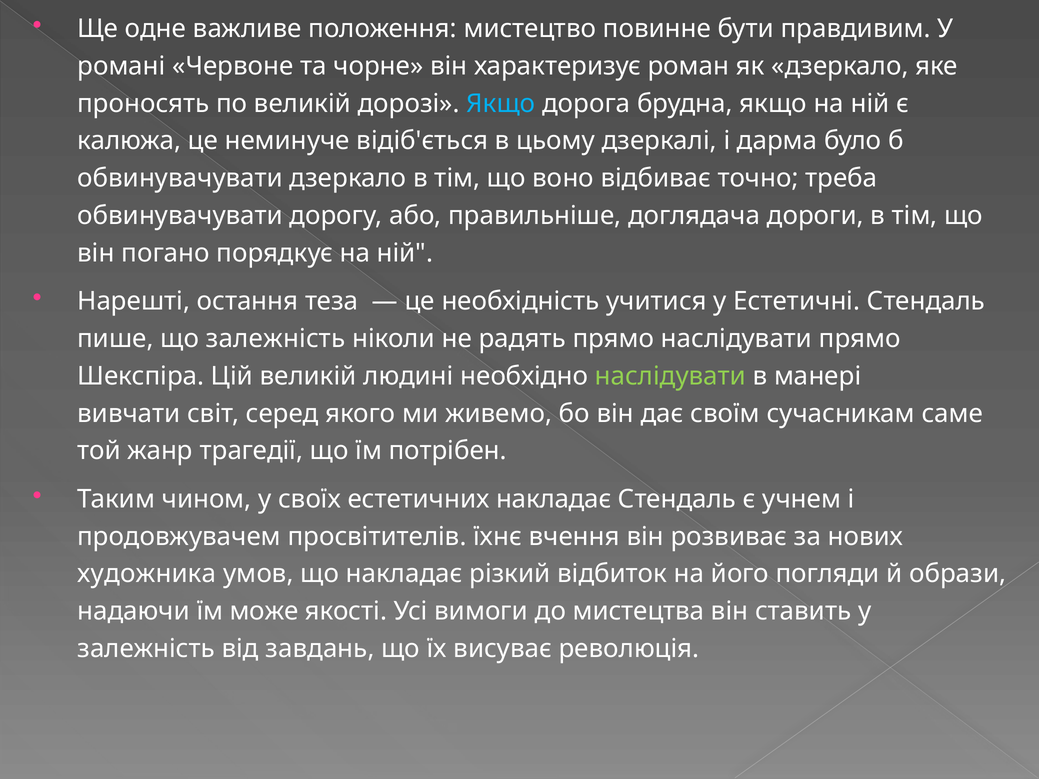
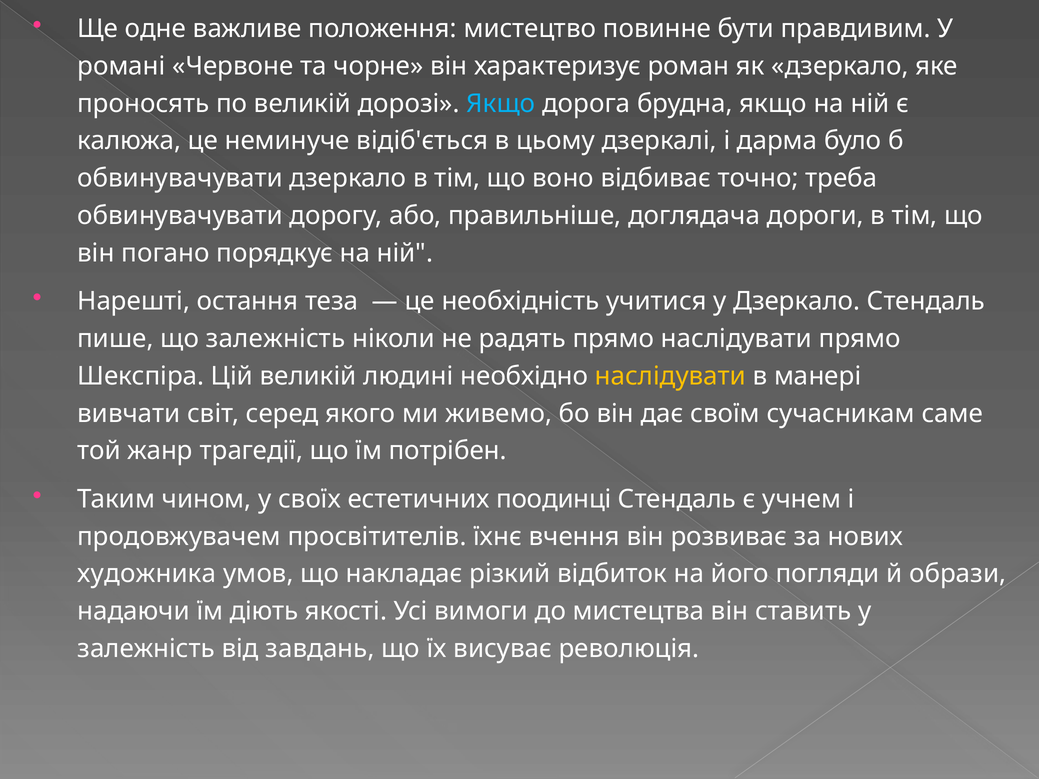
у Естетичні: Естетичні -> Дзеркало (797, 301)
наслідувати colour: light green -> yellow (670, 376)
естетичних накладає: накладає -> поодинці (554, 499)
може: може -> діють (264, 611)
